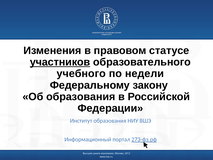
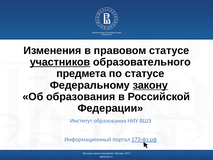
учебного: учебного -> предмета (81, 74)
по недели: недели -> статусе (145, 74)
закону underline: none -> present (150, 85)
